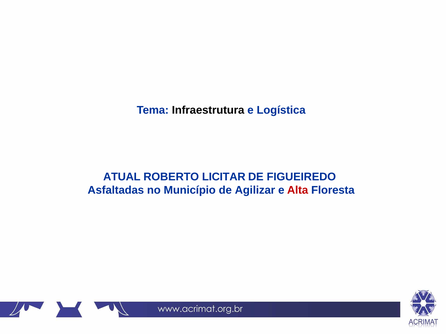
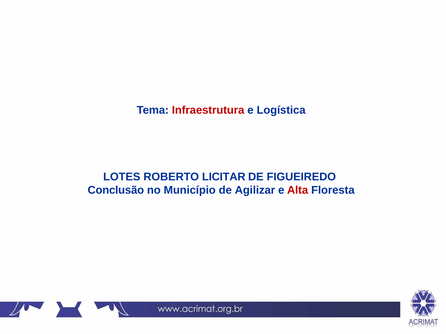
Infraestrutura colour: black -> red (208, 110)
ATUAL: ATUAL -> LOTES (122, 177)
Asfaltadas: Asfaltadas -> Conclusão (116, 190)
